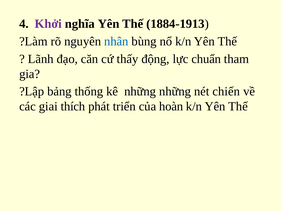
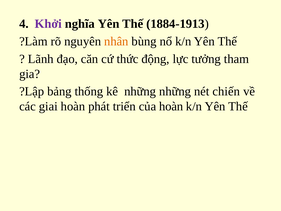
nhân colour: blue -> orange (116, 41)
thấy: thấy -> thức (128, 59)
chuẩn: chuẩn -> tưởng (206, 59)
giai thích: thích -> hoàn (73, 106)
